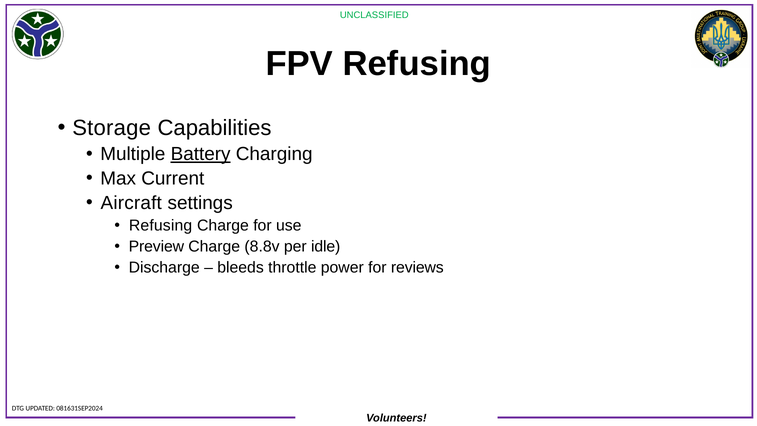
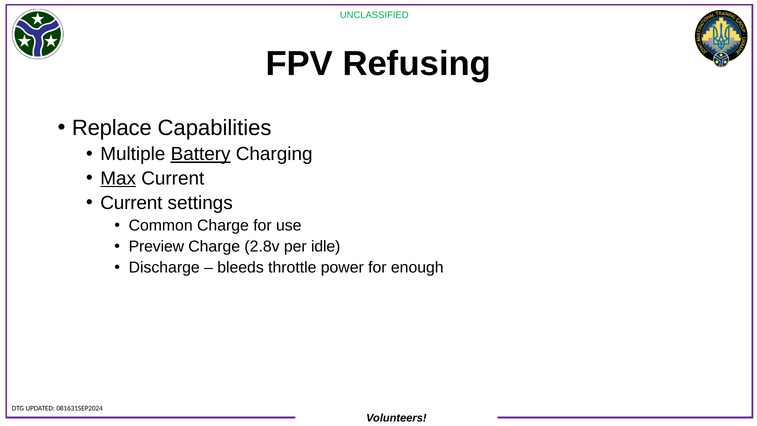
Storage: Storage -> Replace (112, 128)
Max underline: none -> present (118, 178)
Aircraft: Aircraft -> Current (131, 203)
Refusing: Refusing -> Common (161, 225)
8.8v: 8.8v -> 2.8v (262, 246)
reviews: reviews -> enough (417, 267)
